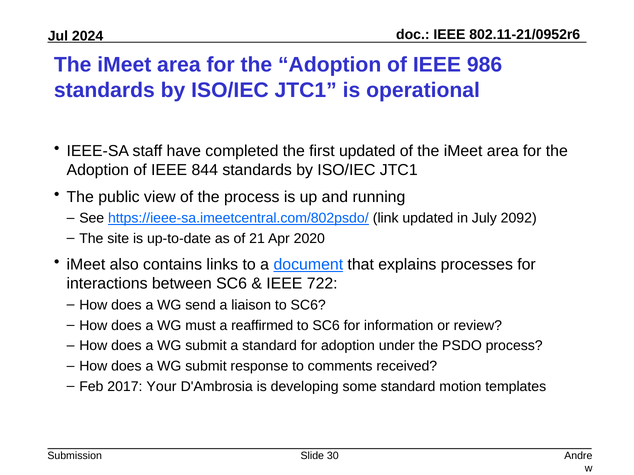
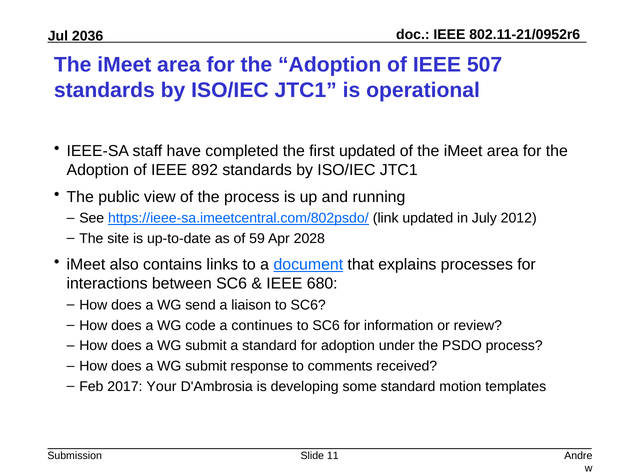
2024: 2024 -> 2036 (88, 36)
986: 986 -> 507 (485, 65)
844: 844 -> 892 (205, 170)
2092: 2092 -> 2012 (519, 219)
21: 21 -> 59 (257, 239)
2020: 2020 -> 2028 (309, 239)
722: 722 -> 680 (322, 284)
must: must -> code (201, 326)
reaffirmed: reaffirmed -> continues (262, 326)
30: 30 -> 11 (333, 456)
